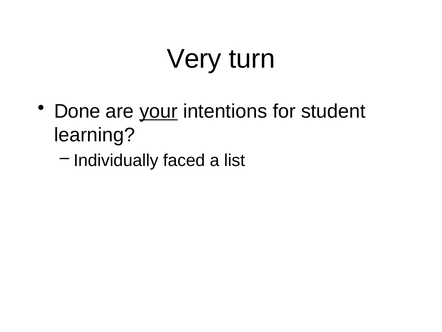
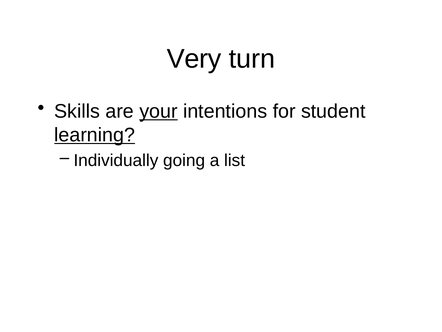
Done: Done -> Skills (77, 111)
learning underline: none -> present (95, 135)
faced: faced -> going (184, 160)
